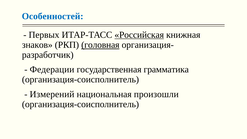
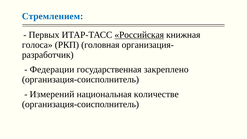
Особенностей: Особенностей -> Стремлением (53, 16)
знаков: знаков -> голоса (37, 45)
головная underline: present -> none (100, 45)
грамматика: грамматика -> закреплено (166, 69)
произошли: произошли -> количестве (156, 94)
